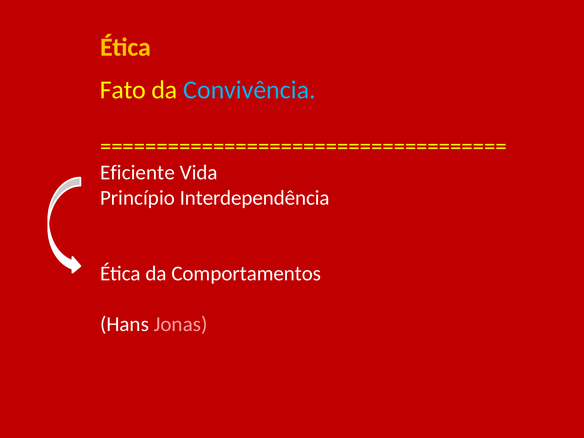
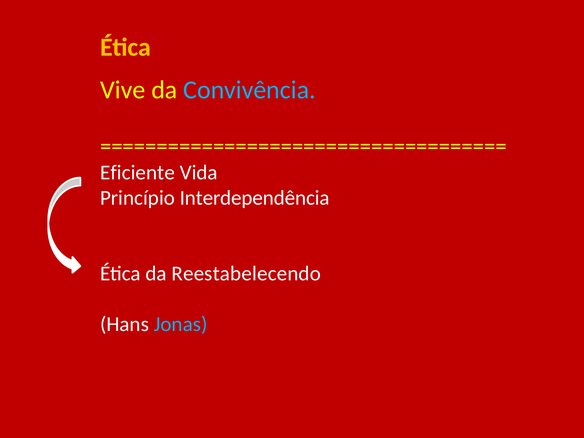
Fato: Fato -> Vive (123, 90)
Comportamentos: Comportamentos -> Reestabelecendo (246, 274)
Jonas colour: pink -> light blue (181, 324)
